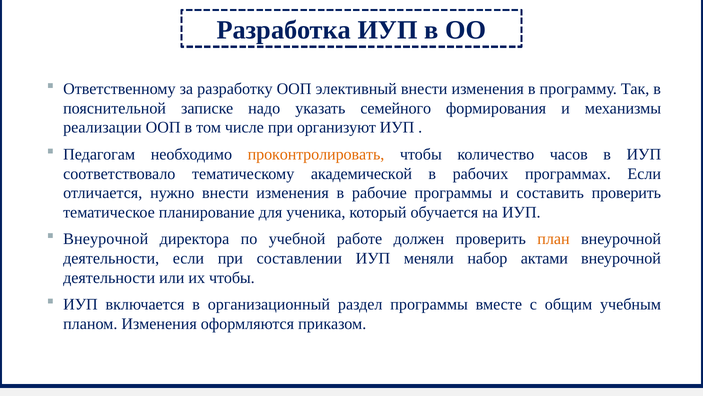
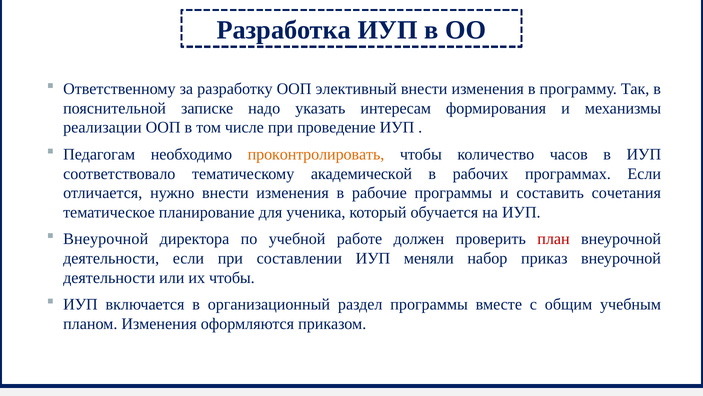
семейного: семейного -> интересам (396, 108)
организуют: организуют -> проведение (336, 127)
составить проверить: проверить -> сочетания (626, 193)
план colour: orange -> red (554, 239)
актами: актами -> приказ (544, 258)
